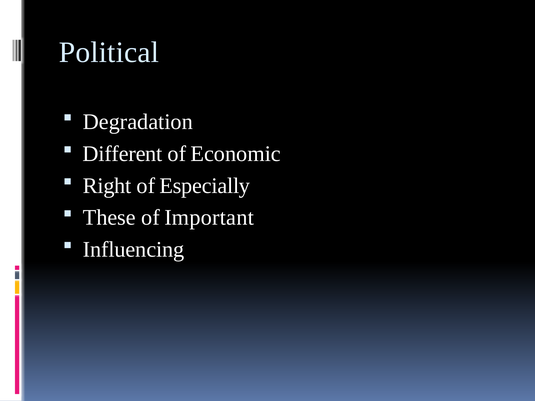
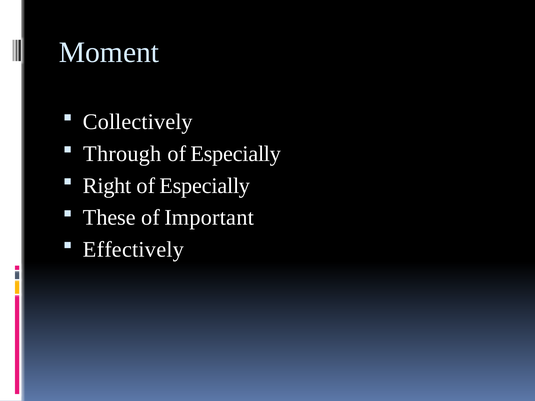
Political: Political -> Moment (109, 52)
Degradation: Degradation -> Collectively (138, 122)
Different: Different -> Through (122, 154)
Economic: Economic -> Especially (236, 154)
Influencing: Influencing -> Effectively (133, 250)
